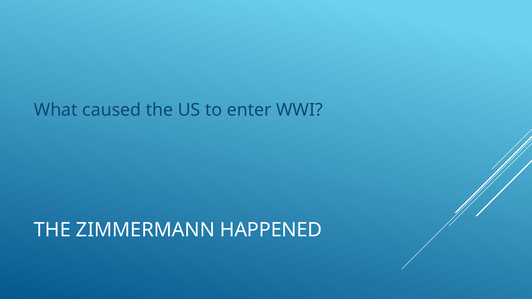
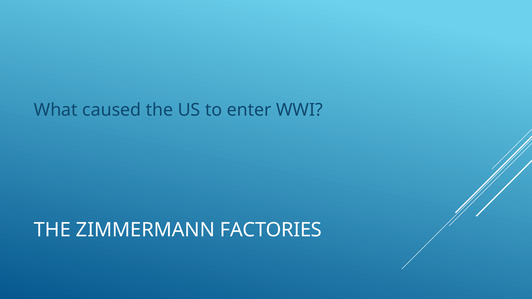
HAPPENED: HAPPENED -> FACTORIES (271, 230)
